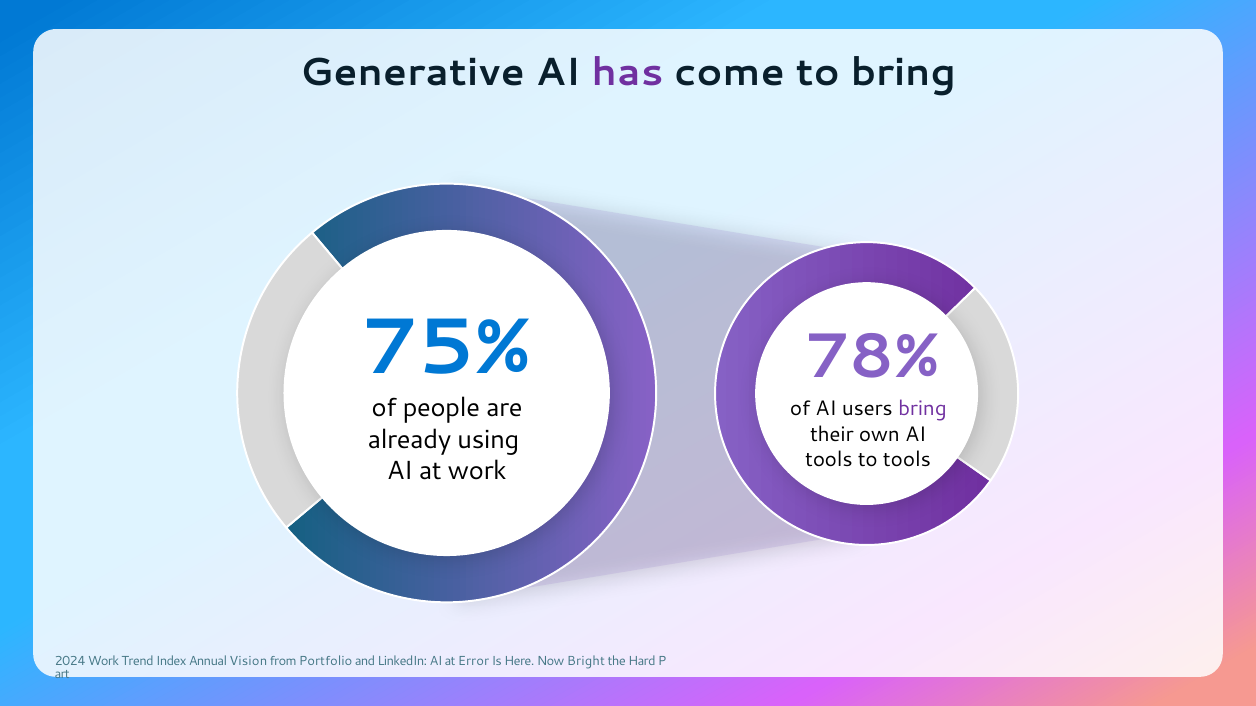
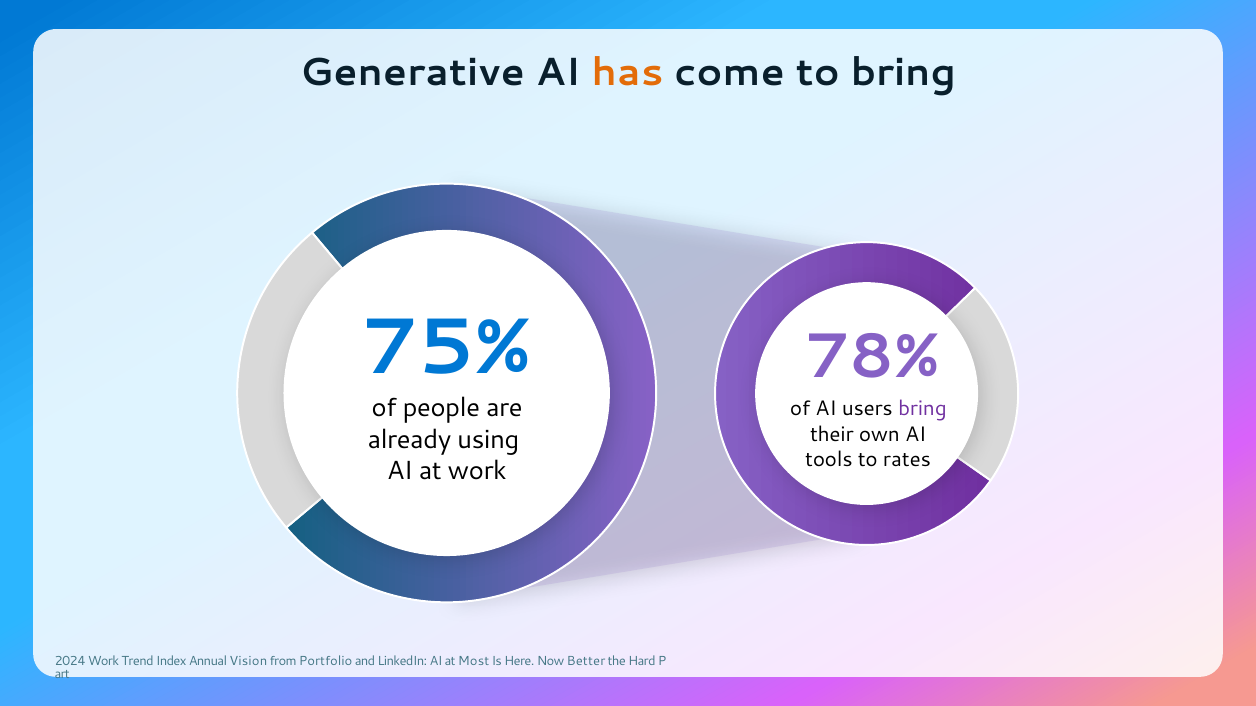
has colour: purple -> orange (627, 73)
to tools: tools -> rates (907, 460)
Error: Error -> Most (474, 662)
Bright: Bright -> Better (586, 662)
